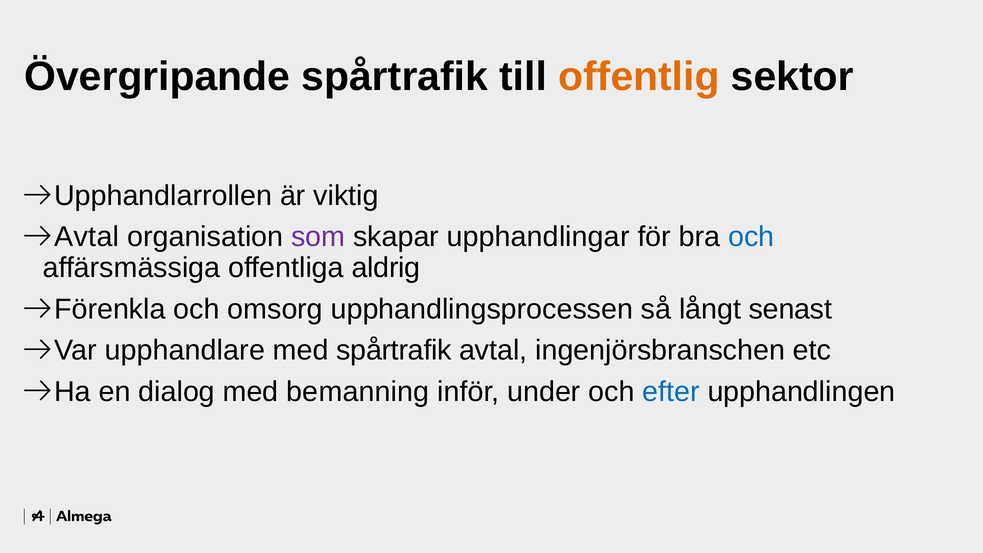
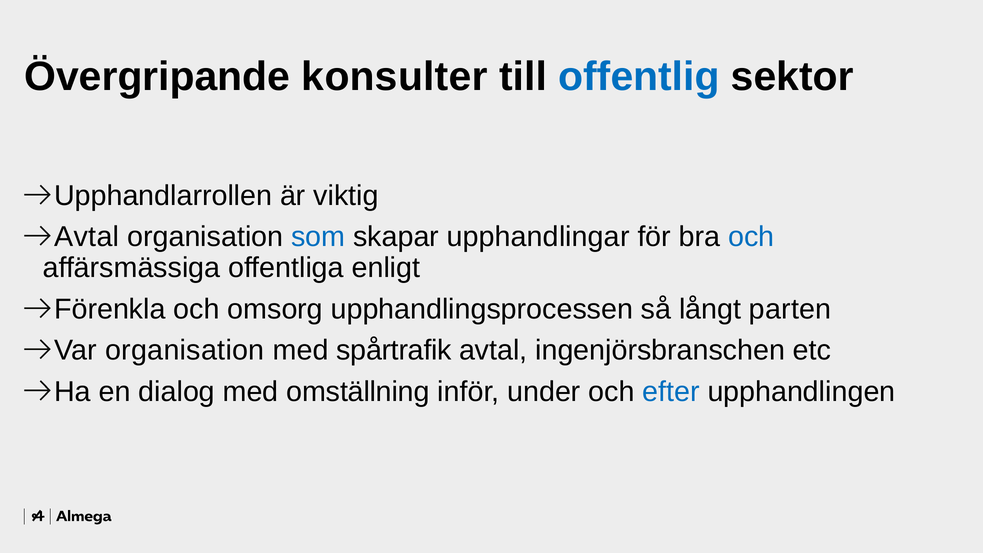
Övergripande spårtrafik: spårtrafik -> konsulter (395, 77)
offentlig colour: orange -> blue (639, 77)
som colour: purple -> blue (318, 237)
aldrig: aldrig -> enligt (386, 268)
senast: senast -> parten (790, 309)
Var upphandlare: upphandlare -> organisation (185, 350)
bemanning: bemanning -> omställning (358, 392)
